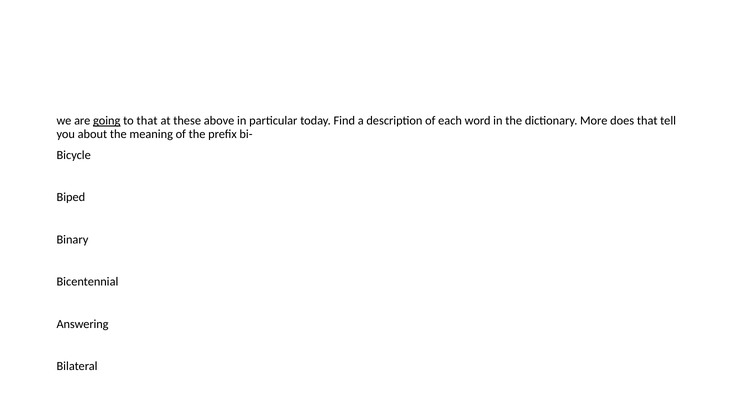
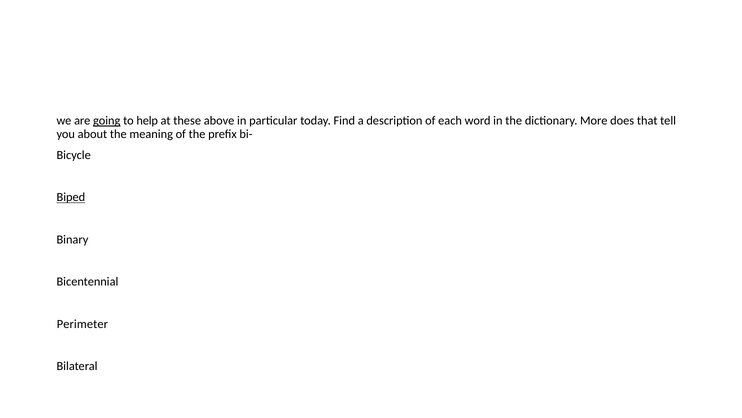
to that: that -> help (147, 120)
Biped underline: none -> present (71, 197)
Answering: Answering -> Perimeter (82, 324)
